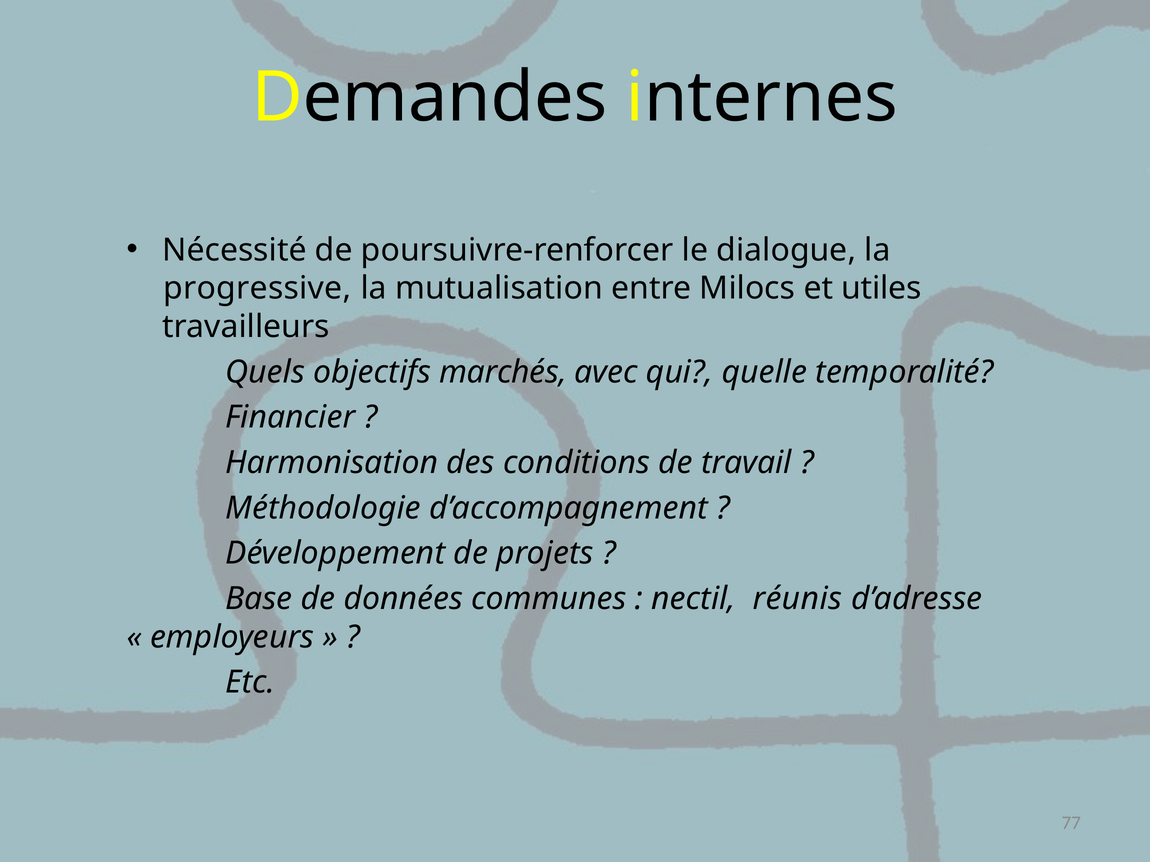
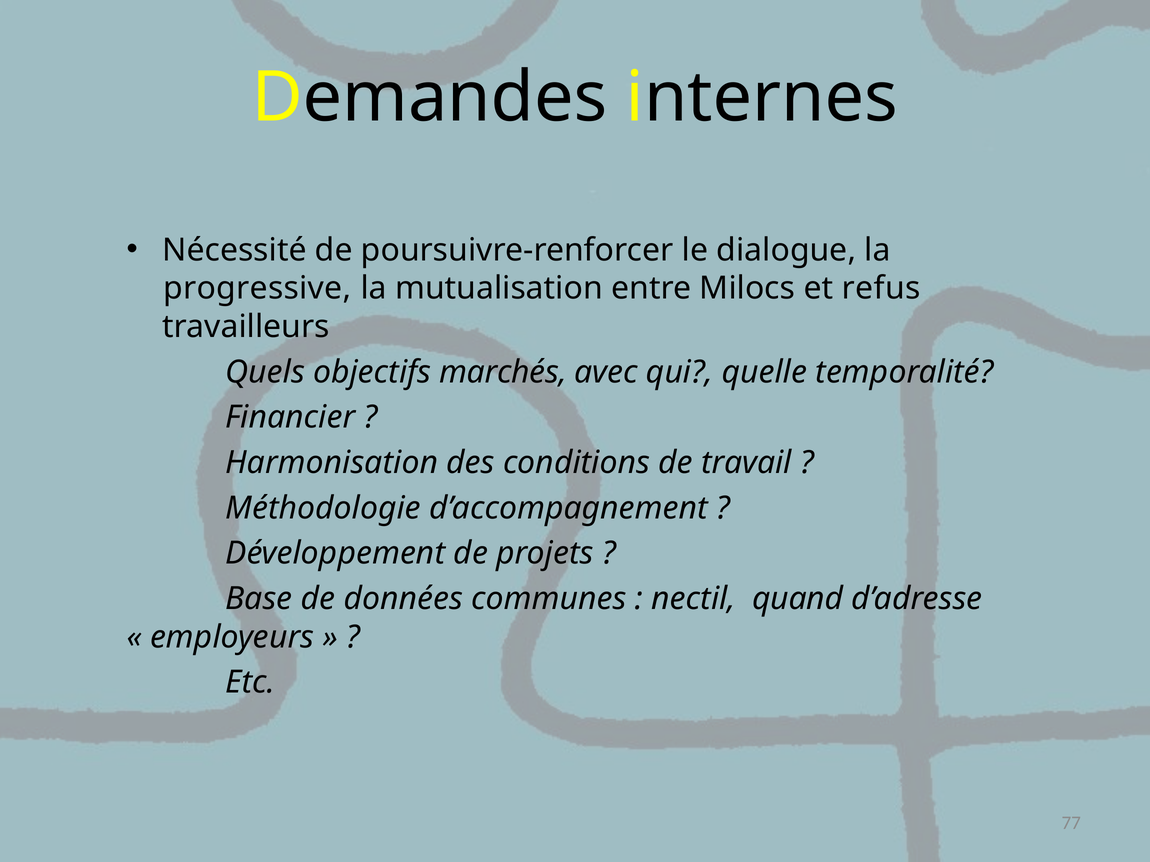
utiles: utiles -> refus (881, 289)
réunis: réunis -> quand (798, 599)
